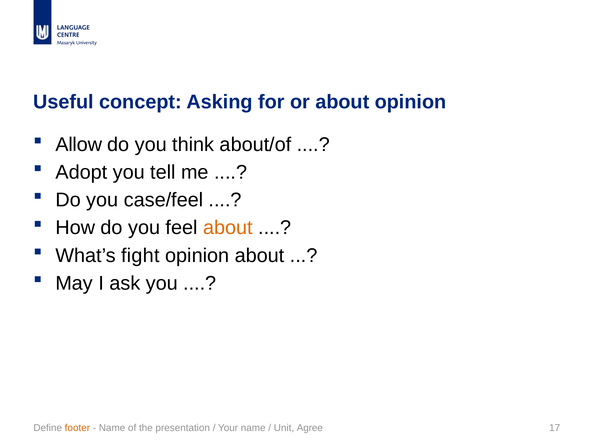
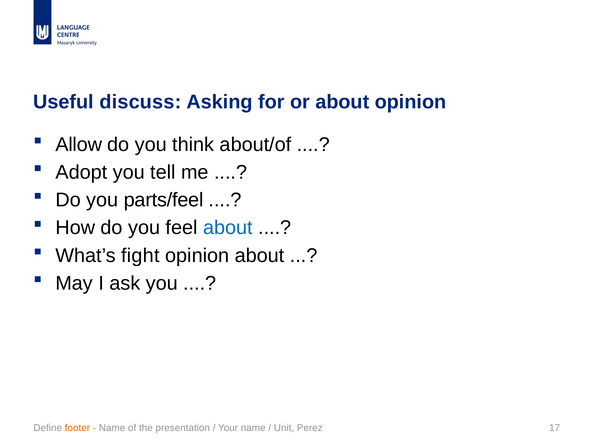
concept: concept -> discuss (140, 102)
case/feel: case/feel -> parts/feel (164, 200)
about colour: orange -> blue (228, 228)
Agree: Agree -> Perez (310, 428)
